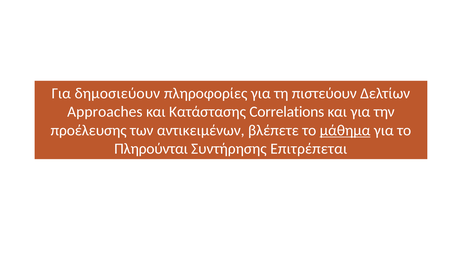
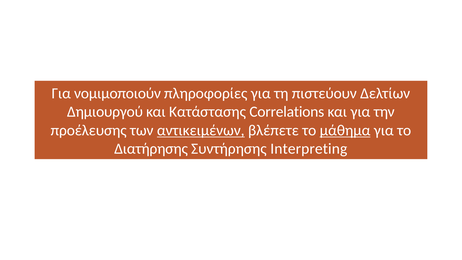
δημοσιεύουν: δημοσιεύουν -> νομιμοποιούν (118, 93)
Approaches: Approaches -> Δημιουργού (105, 112)
αντικειμένων underline: none -> present (201, 130)
Πληρούνται: Πληρούνται -> Διατήρησης (151, 149)
Επιτρέπεται: Επιτρέπεται -> Interpreting (309, 149)
